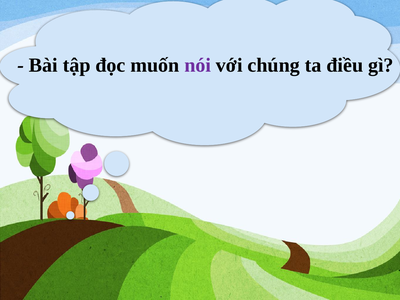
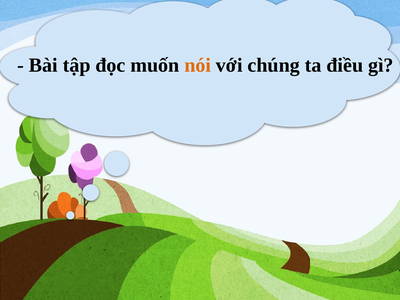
nói colour: purple -> orange (198, 65)
